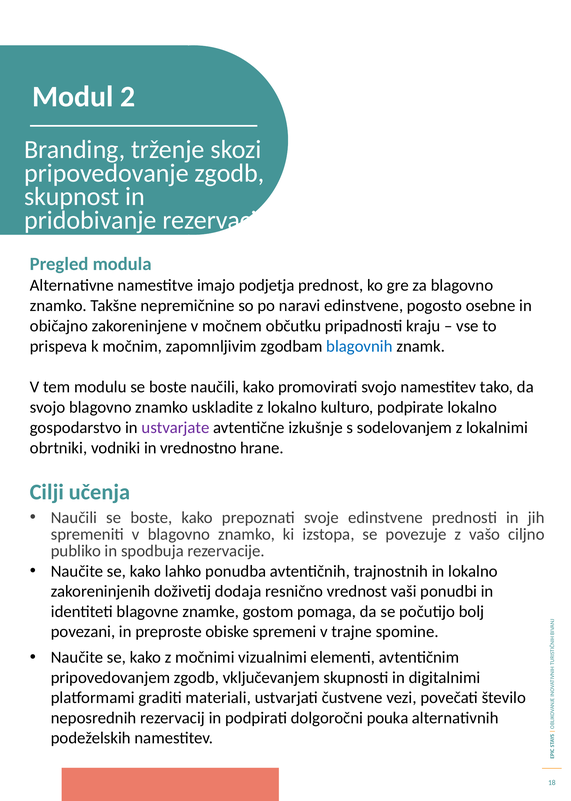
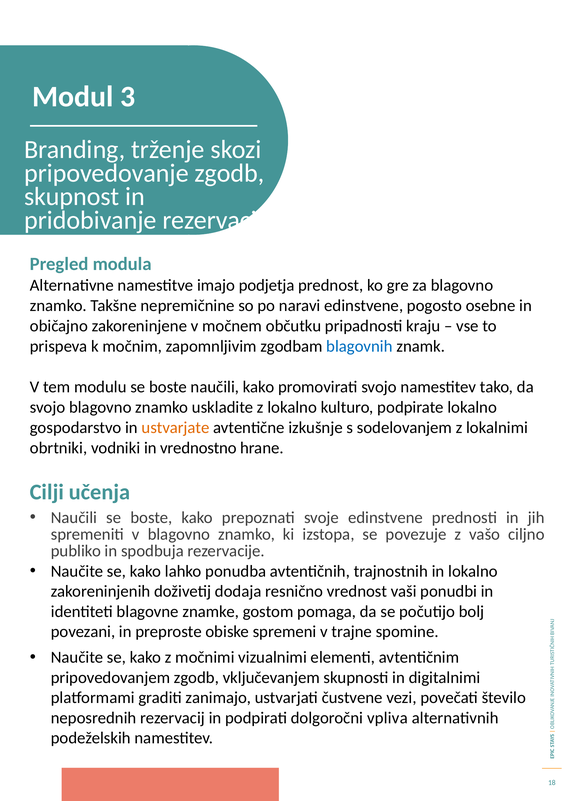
2: 2 -> 3 (128, 97)
ustvarjate colour: purple -> orange (176, 428)
materiali: materiali -> zanimajo (218, 698)
pouka: pouka -> vpliva (387, 718)
